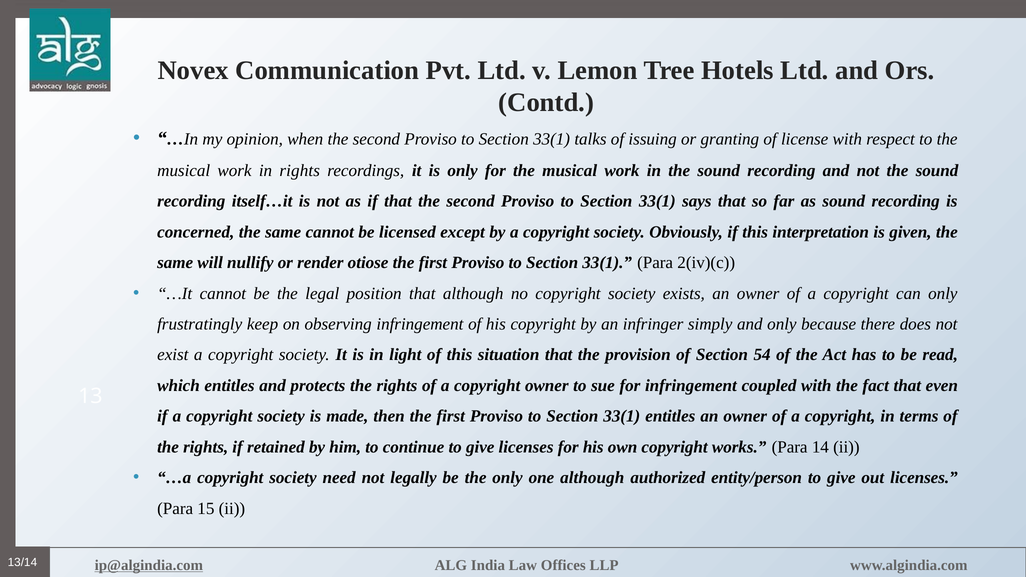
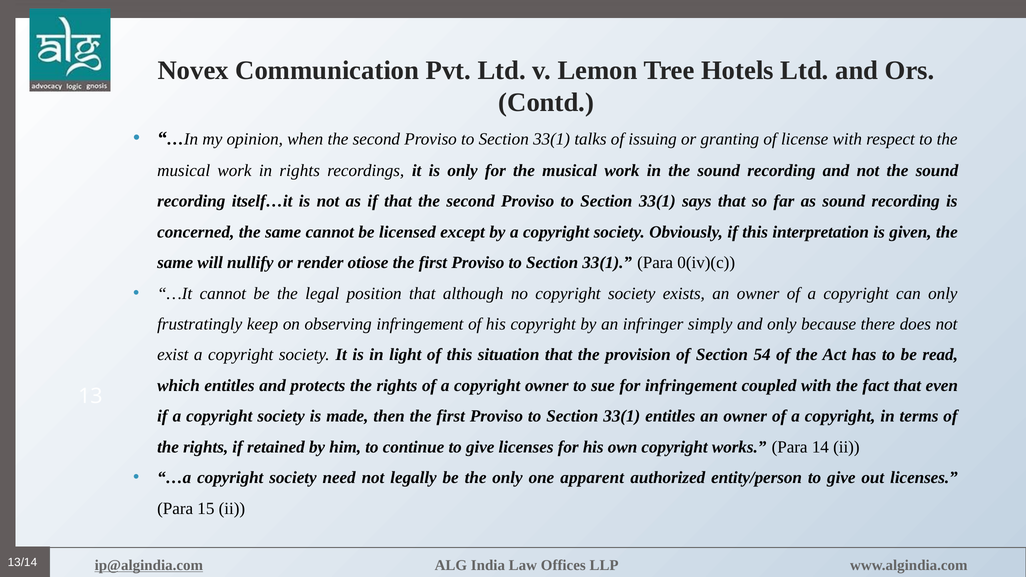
2(iv)(c: 2(iv)(c -> 0(iv)(c (706, 263)
one although: although -> apparent (592, 478)
